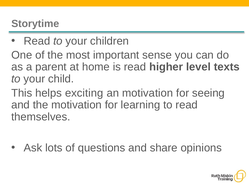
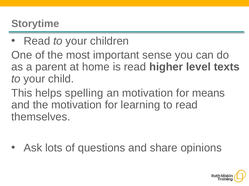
exciting: exciting -> spelling (84, 93)
seeing: seeing -> means (209, 93)
